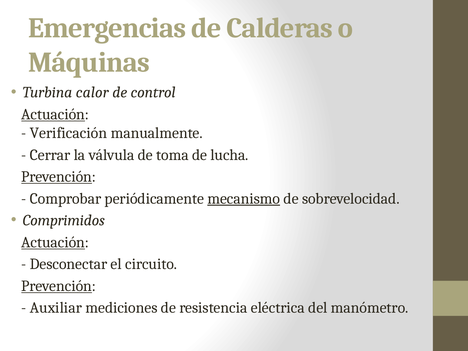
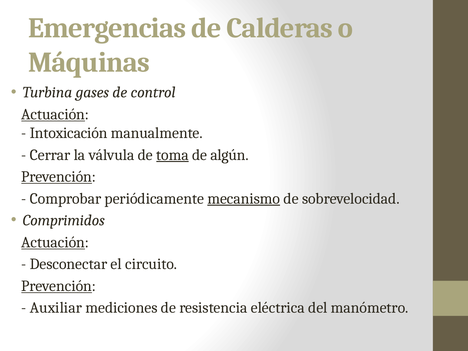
calor: calor -> gases (92, 92)
Verificación: Verificación -> Intoxicación (69, 133)
toma underline: none -> present (172, 155)
lucha: lucha -> algún (230, 155)
